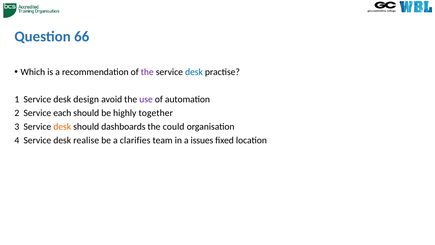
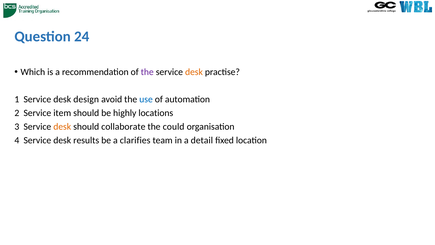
66: 66 -> 24 (82, 37)
desk colour: blue -> orange (194, 72)
use colour: purple -> blue (146, 99)
each: each -> item (62, 113)
together: together -> locations (156, 113)
dashboards: dashboards -> collaborate (123, 127)
realise: realise -> results (86, 140)
issues: issues -> detail (202, 140)
